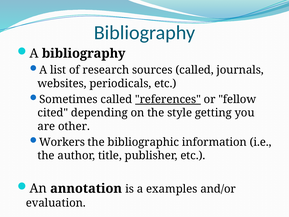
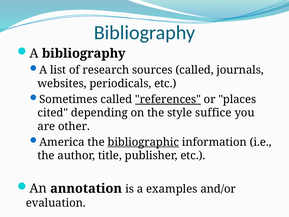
fellow: fellow -> places (237, 99)
getting: getting -> suffice (213, 113)
Workers: Workers -> America (62, 142)
bibliographic underline: none -> present (143, 142)
